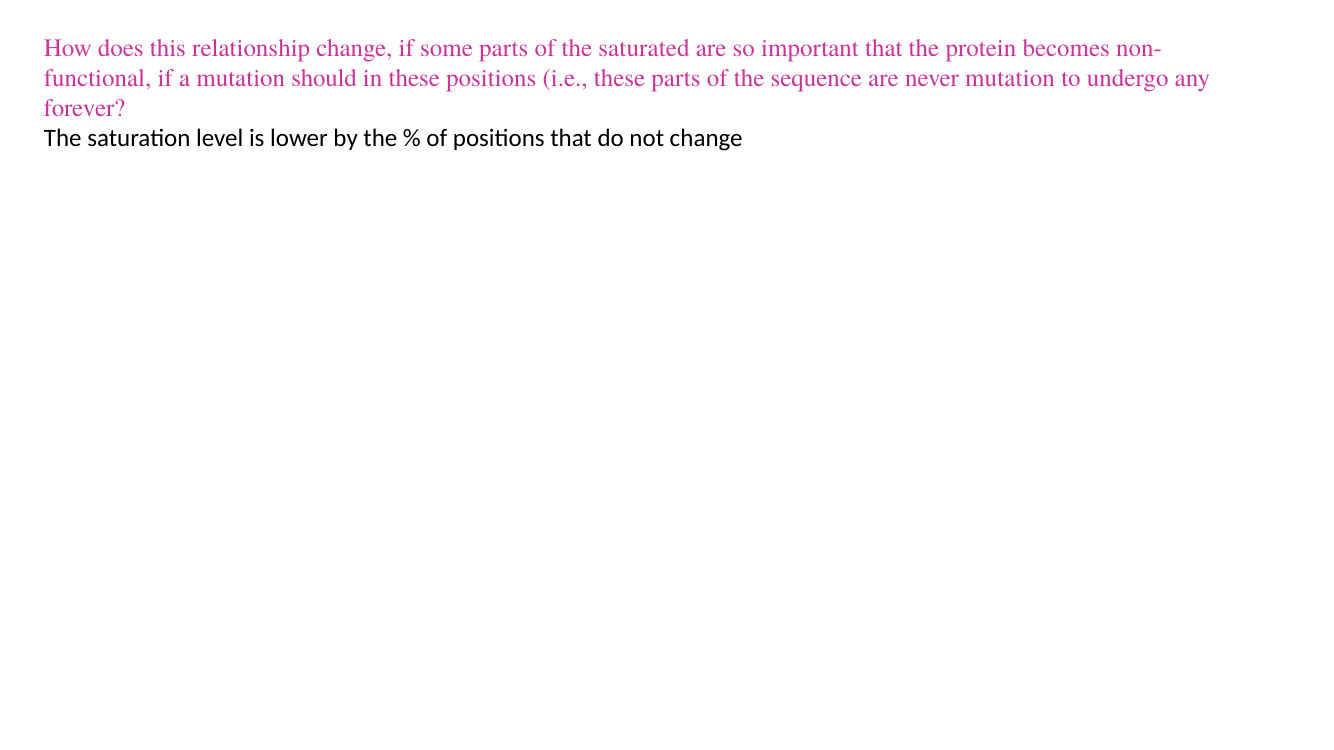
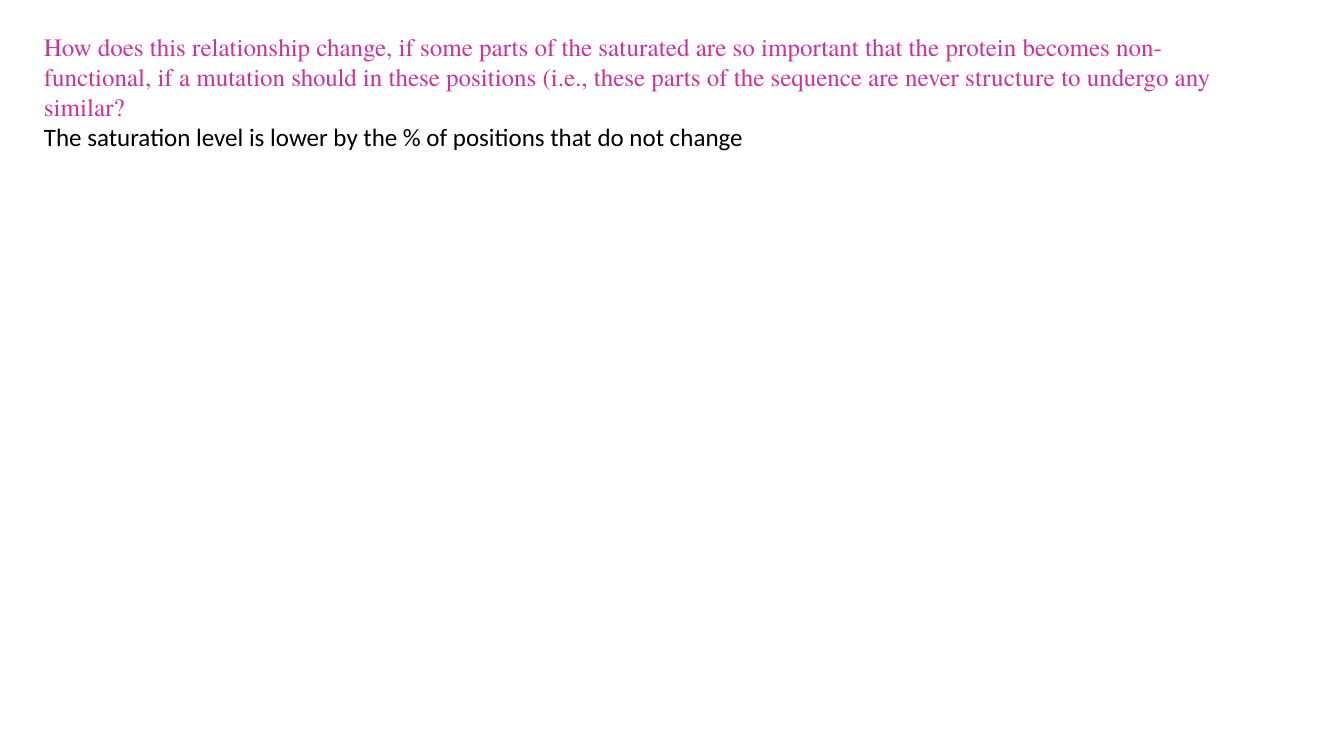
never mutation: mutation -> structure (1010, 78)
forever: forever -> similar (84, 108)
